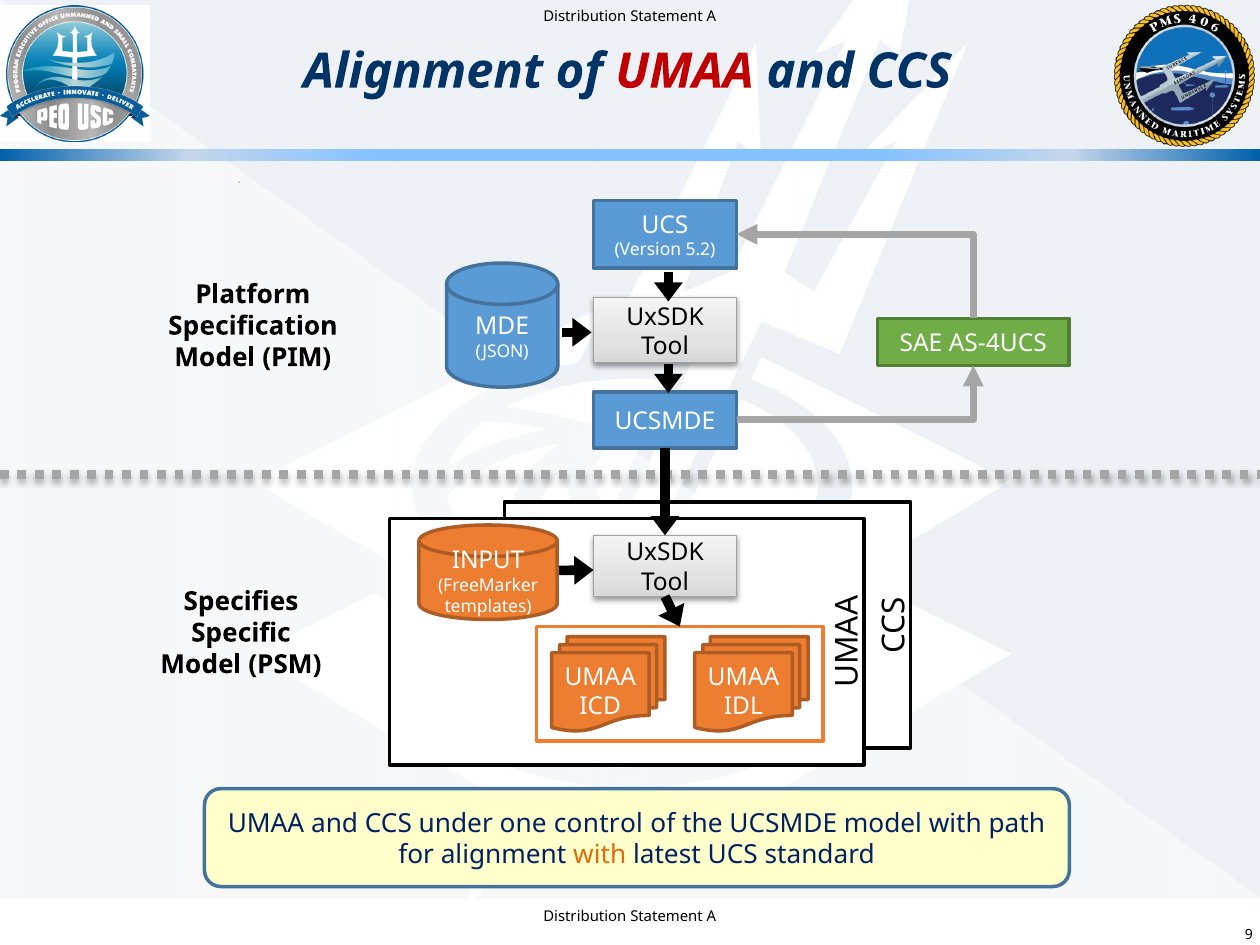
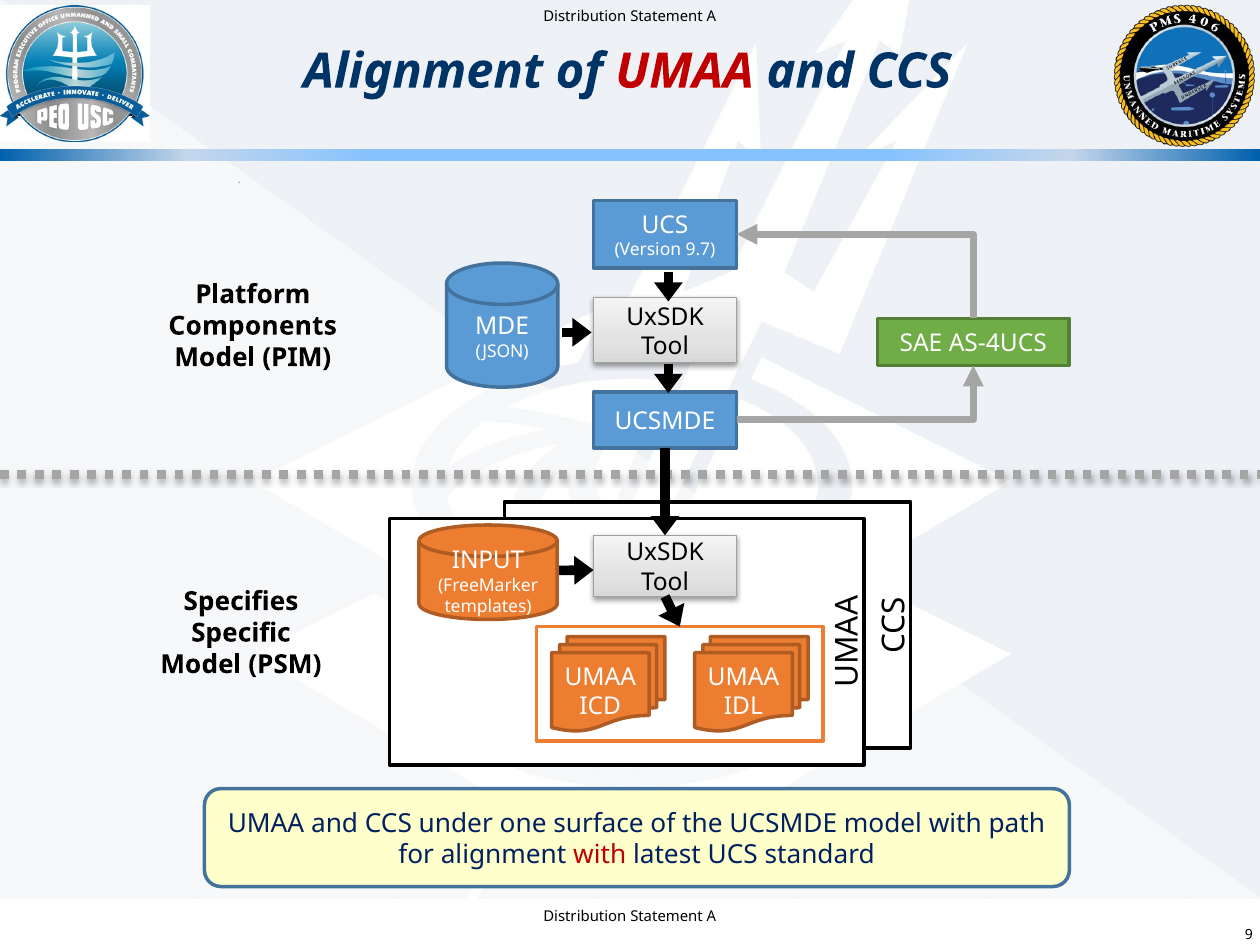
5.2: 5.2 -> 9.7 (701, 250)
Specification: Specification -> Components (253, 326)
control: control -> surface (599, 824)
with colour: orange -> red (600, 855)
